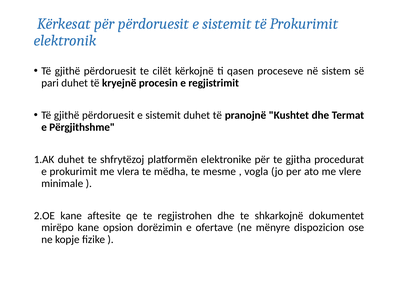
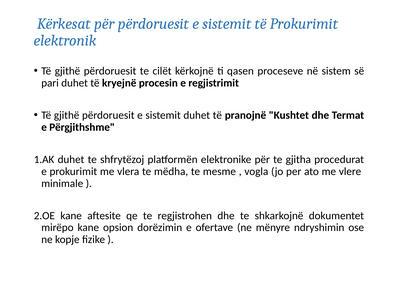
dispozicion: dispozicion -> ndryshimin (319, 227)
